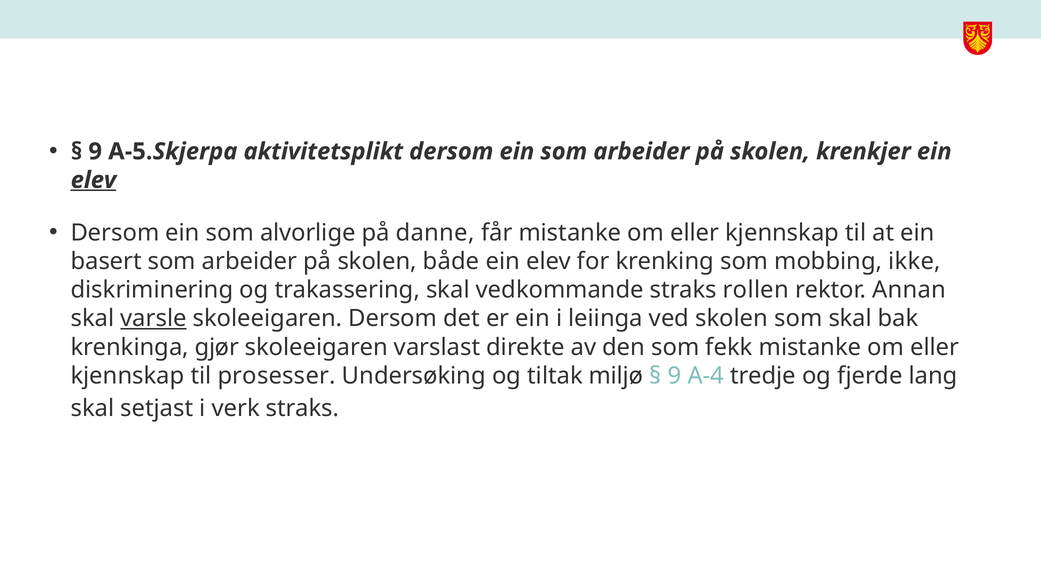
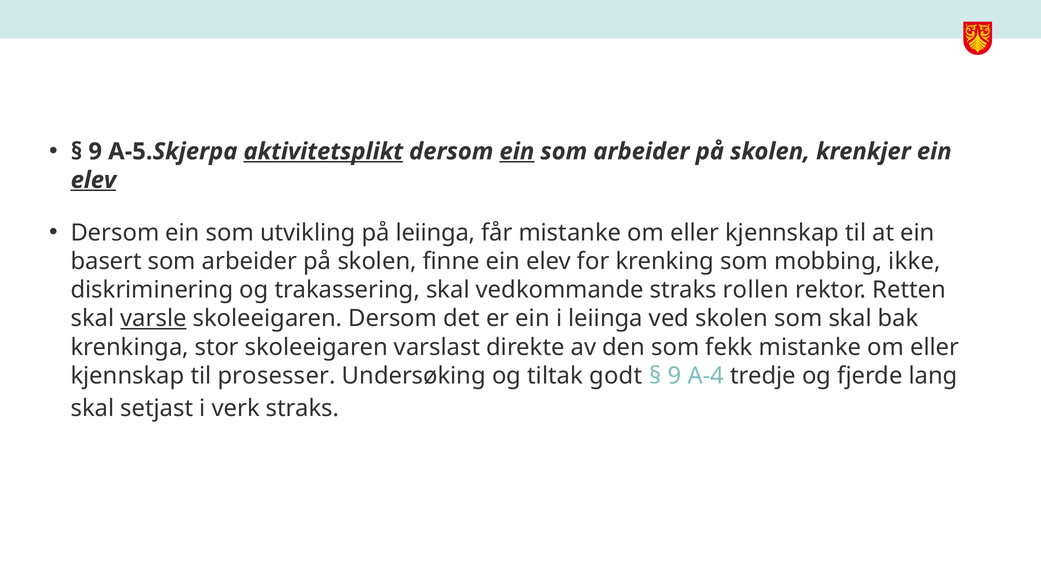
aktivitetsplikt underline: none -> present (323, 151)
ein underline: none -> present (517, 151)
alvorlige: alvorlige -> utvikling (308, 232)
på danne: danne -> leiinga (435, 232)
både: både -> finne (451, 261)
Annan: Annan -> Retten (909, 290)
gjør: gjør -> stor (217, 347)
miljø: miljø -> godt (616, 376)
